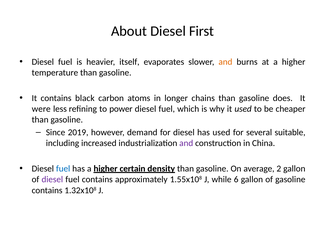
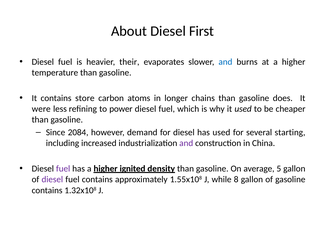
itself: itself -> their (129, 62)
and colour: orange -> blue (225, 62)
black: black -> store (85, 98)
2019: 2019 -> 2084 (78, 132)
suitable: suitable -> starting (290, 132)
fuel colour: blue -> purple (63, 168)
certain: certain -> ignited (133, 168)
2: 2 -> 5 (279, 168)
6: 6 -> 8 (236, 179)
